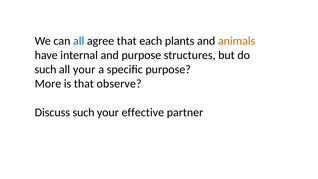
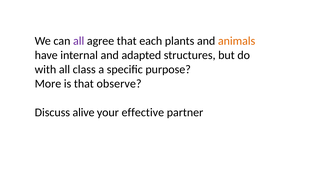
all colour: blue -> purple (79, 41)
and purpose: purpose -> adapted (141, 55)
such: such -> with (45, 69)
all your: your -> class (84, 69)
Discuss such: such -> alive (84, 112)
